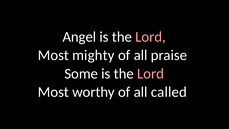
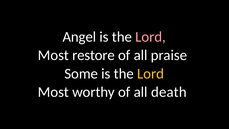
mighty: mighty -> restore (93, 55)
Lord colour: pink -> yellow (151, 74)
called: called -> death (169, 92)
